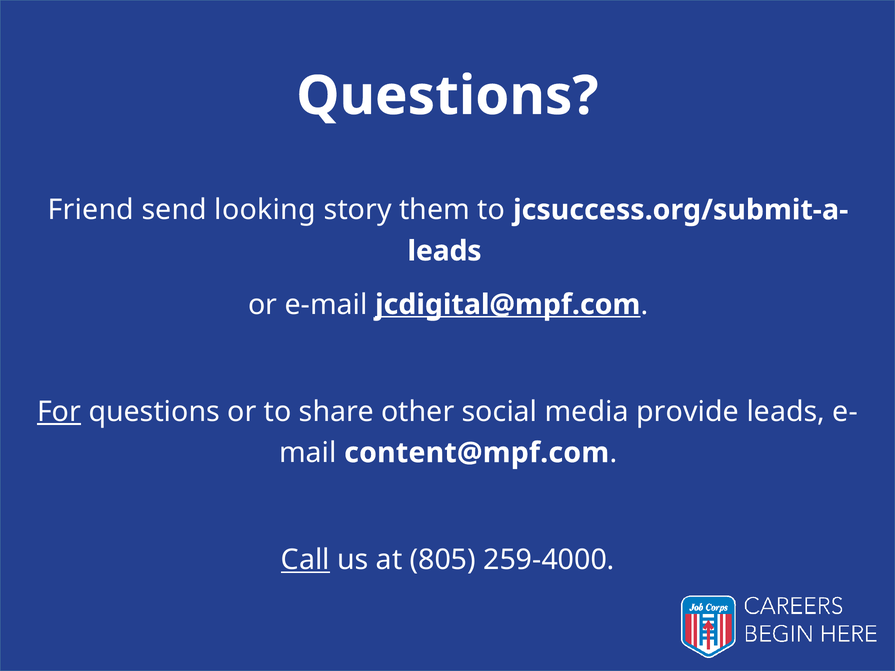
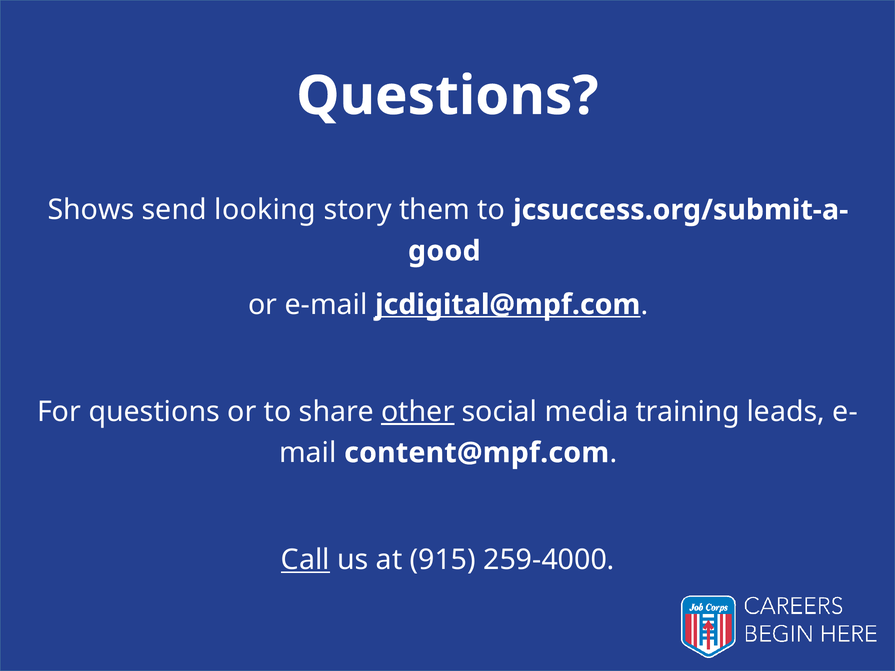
Friend: Friend -> Shows (91, 210)
leads: leads -> good (444, 251)
For underline: present -> none (59, 412)
other underline: none -> present (418, 412)
provide: provide -> training (688, 412)
805: 805 -> 915 (443, 560)
